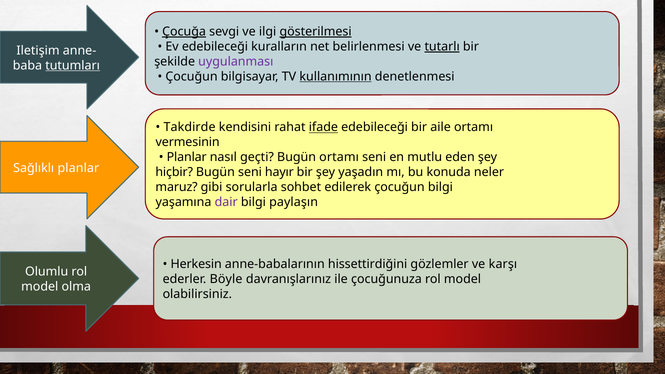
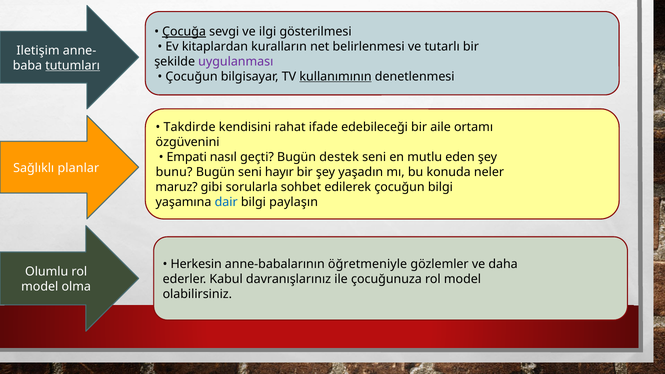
gösterilmesi underline: present -> none (316, 32)
Ev edebileceği: edebileceği -> kitaplardan (215, 47)
tutarlı underline: present -> none (442, 47)
ifade underline: present -> none (323, 127)
vermesinin: vermesinin -> özgüvenini (188, 142)
Planlar: Planlar -> Empati (187, 157)
Bugün ortamı: ortamı -> destek (339, 157)
hiçbir: hiçbir -> bunu (174, 172)
dair colour: purple -> blue (226, 202)
hissettirdiğini: hissettirdiğini -> öğretmeniyle (368, 264)
karşı: karşı -> daha (503, 264)
Böyle: Böyle -> Kabul (226, 279)
